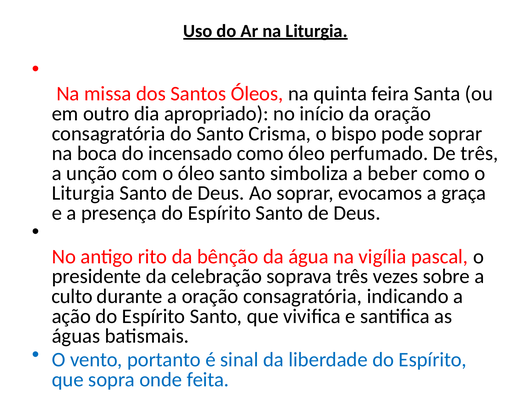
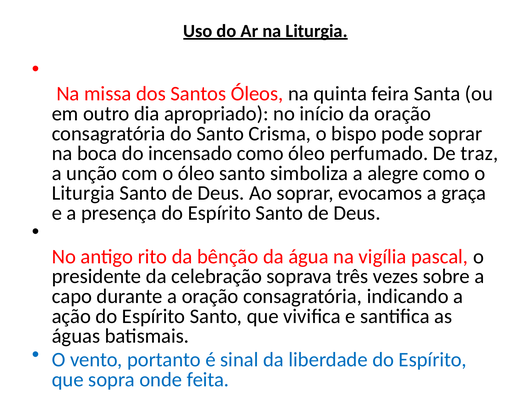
De três: três -> traz (479, 153)
beber: beber -> alegre (393, 173)
culto: culto -> capo (72, 296)
